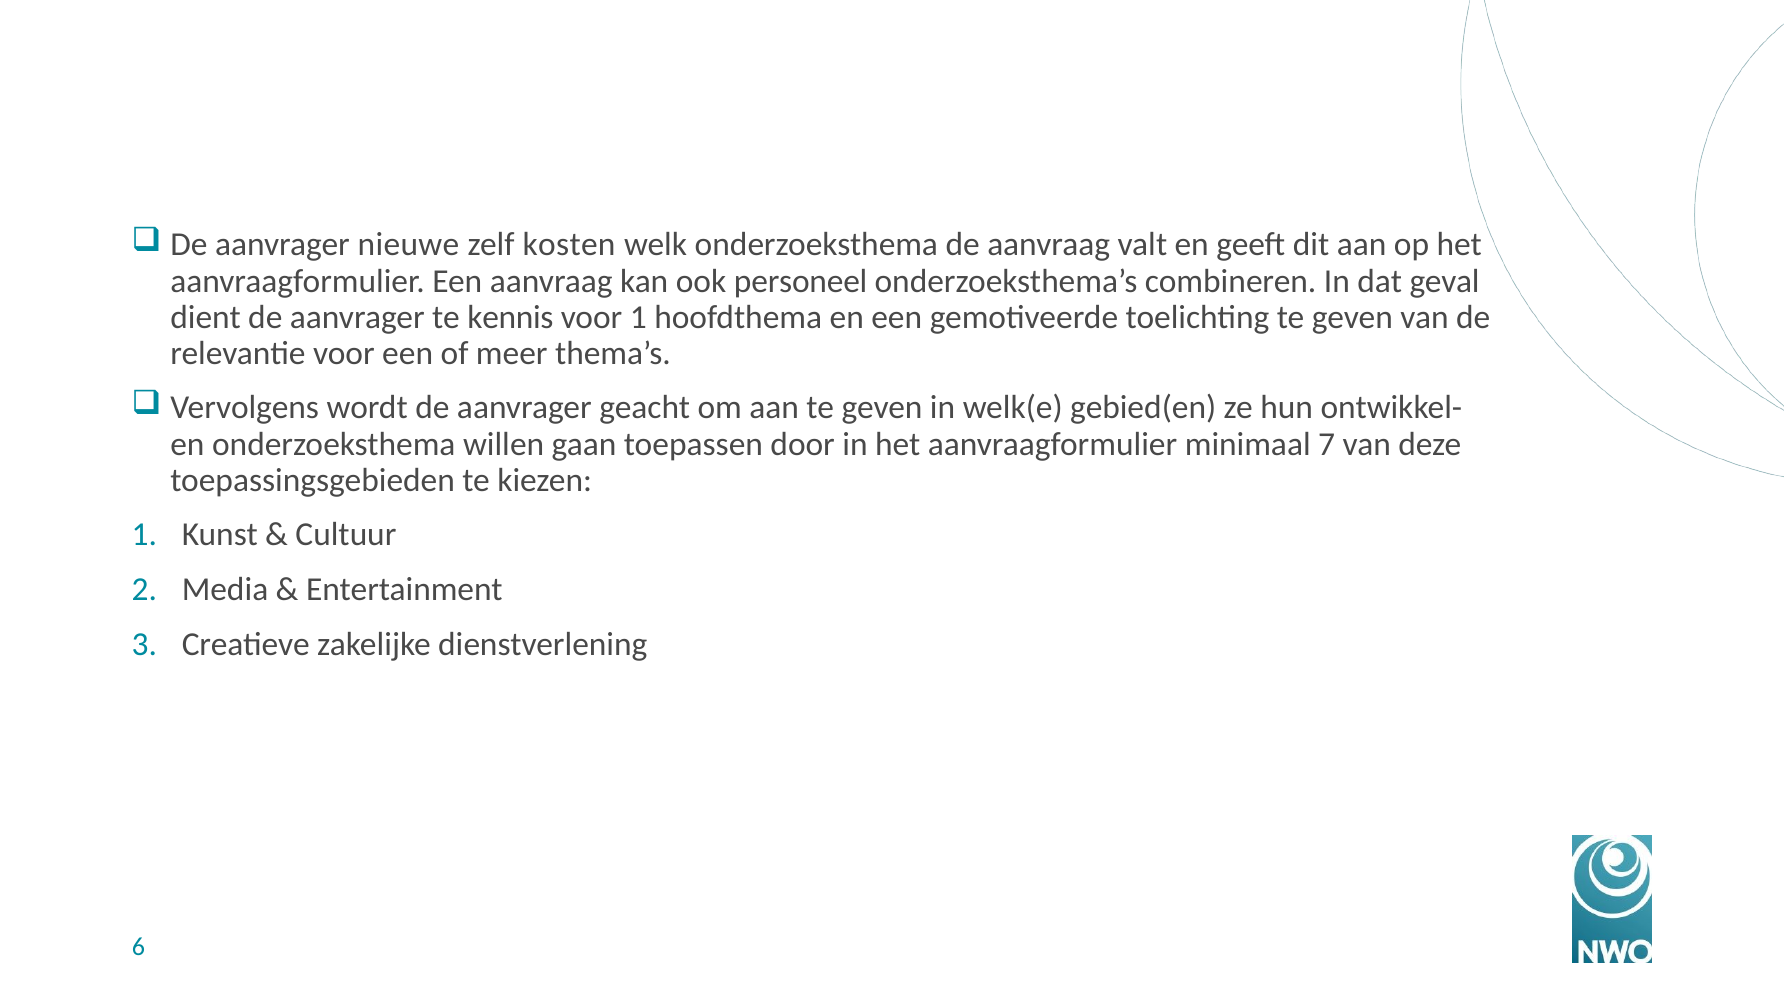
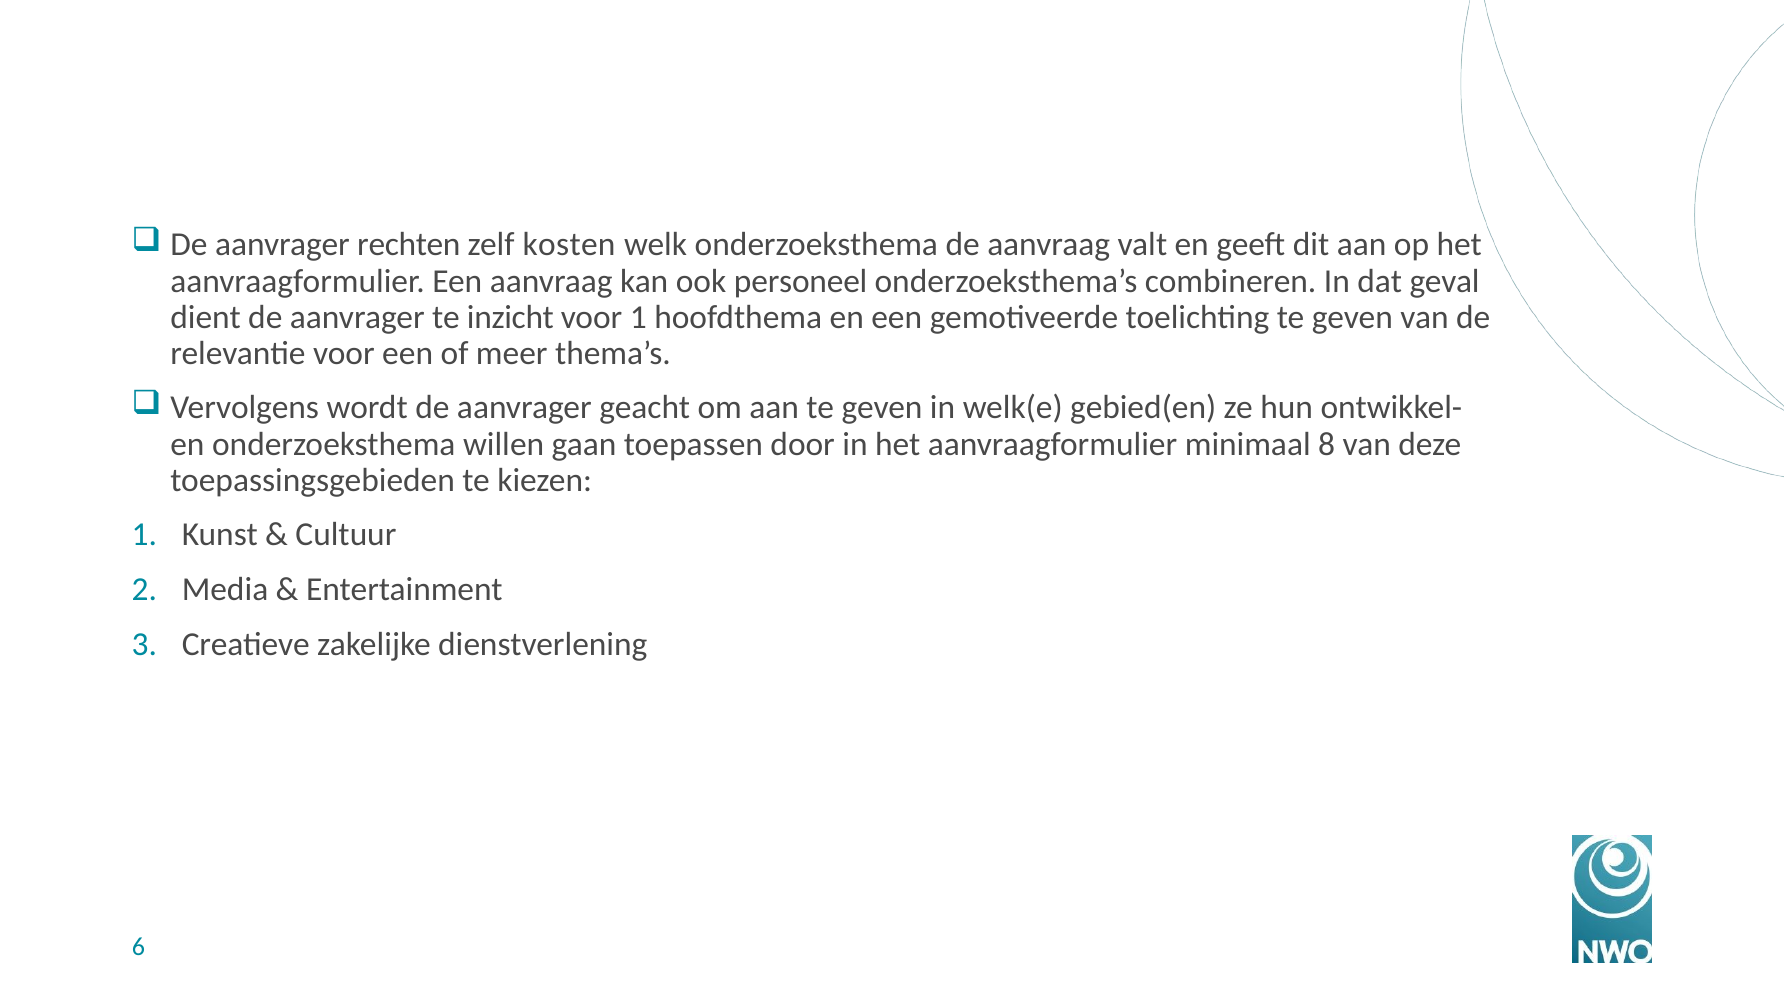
nieuwe: nieuwe -> rechten (409, 245)
kennis: kennis -> inzicht (510, 317)
7: 7 -> 8 (1327, 444)
